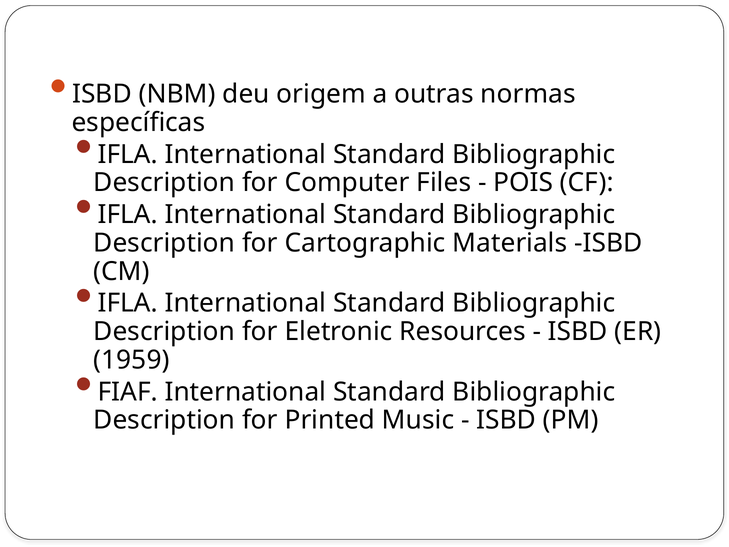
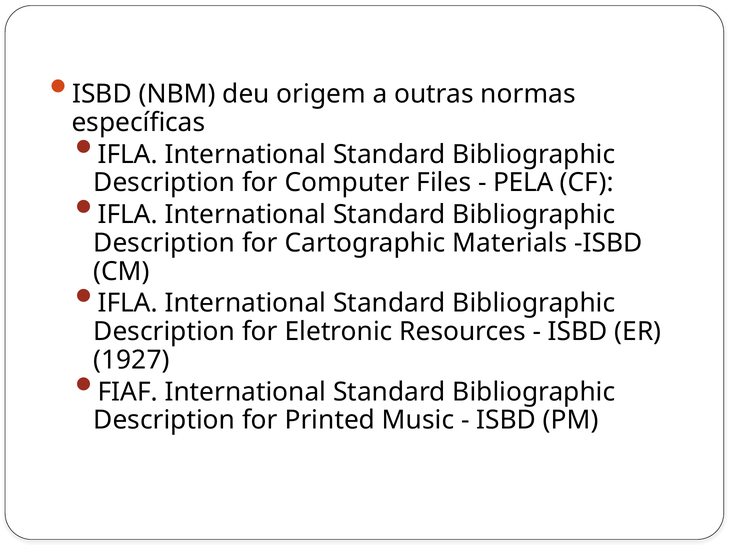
POIS: POIS -> PELA (523, 183)
1959: 1959 -> 1927 (131, 360)
